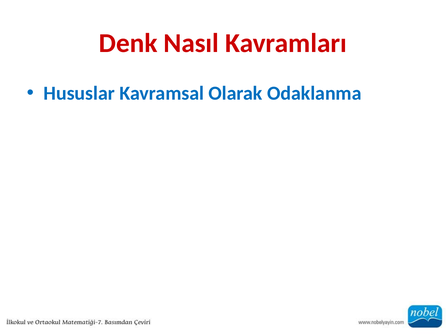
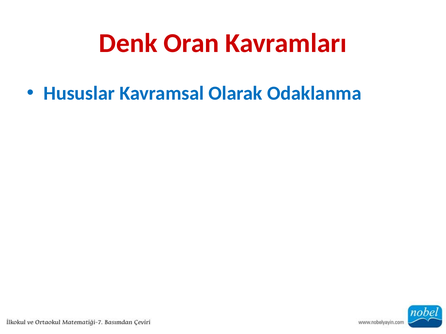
Nasıl: Nasıl -> Oran (191, 43)
